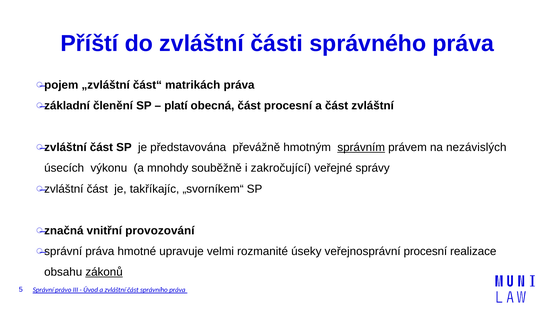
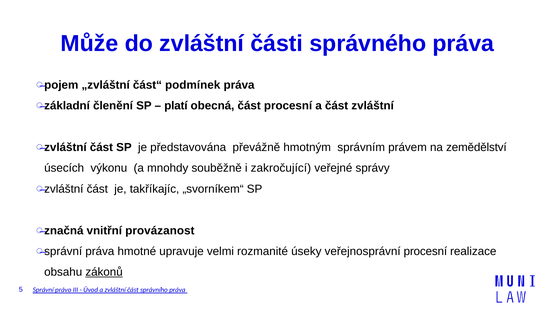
Příští: Příští -> Může (89, 44)
matrikách: matrikách -> podmínek (193, 85)
správním underline: present -> none (361, 147)
nezávislých: nezávislých -> zemědělství (476, 147)
provozování: provozování -> provázanost (160, 231)
